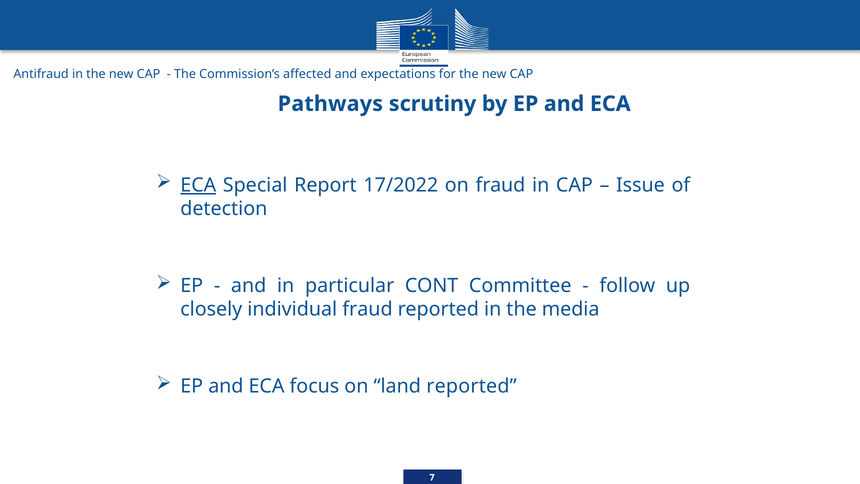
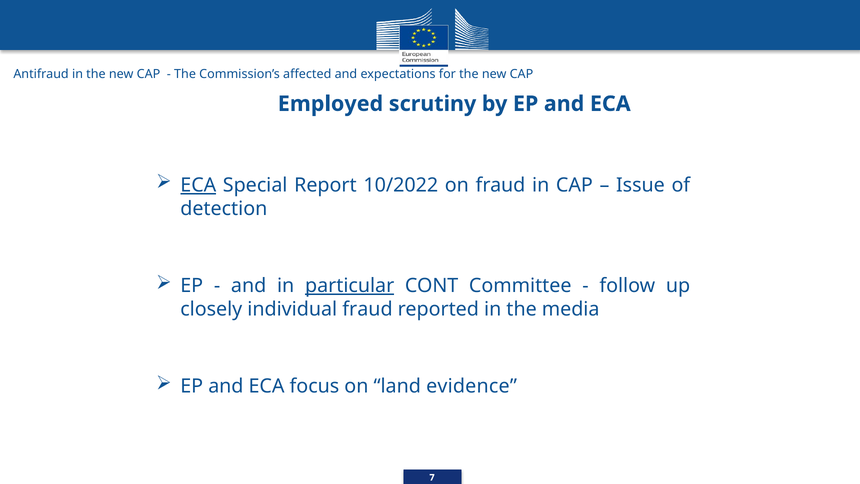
Pathways: Pathways -> Employed (330, 104)
17/2022: 17/2022 -> 10/2022 (401, 185)
particular underline: none -> present (350, 286)
land reported: reported -> evidence (472, 386)
